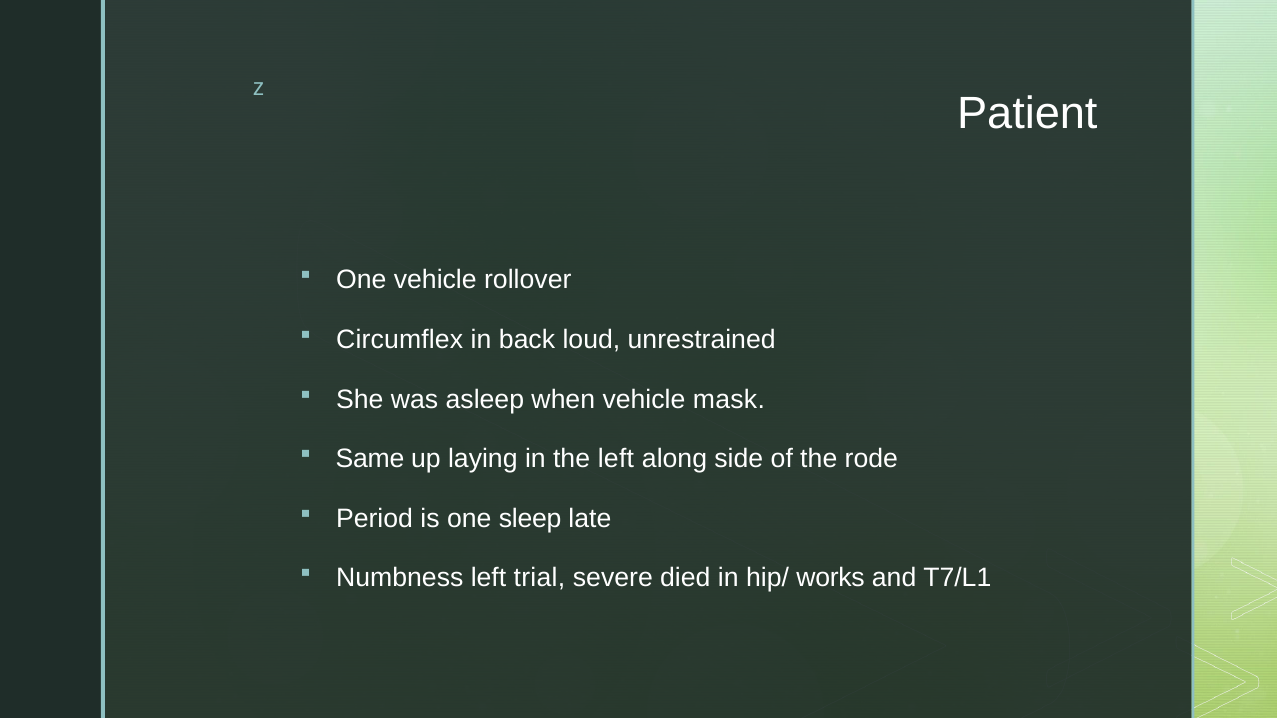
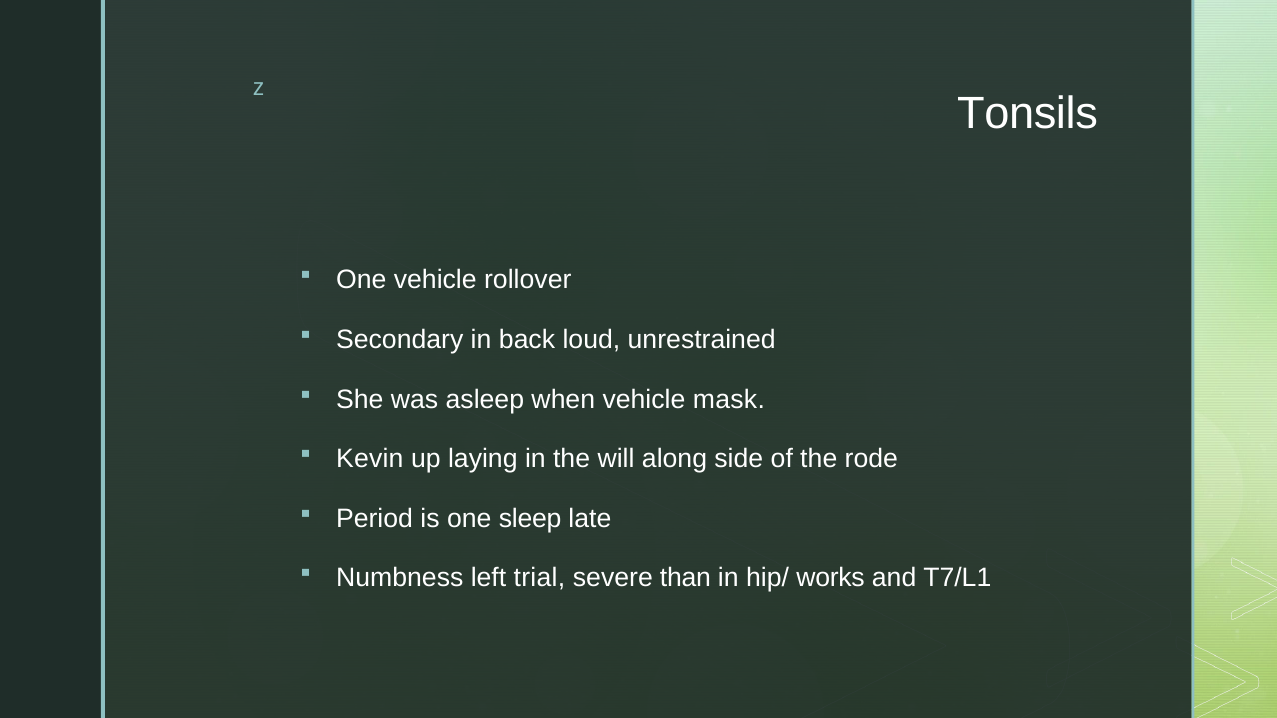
Patient: Patient -> Tonsils (1027, 114)
Circumflex: Circumflex -> Secondary (400, 340)
Same: Same -> Kevin (370, 459)
the left: left -> will (616, 459)
died: died -> than (685, 578)
